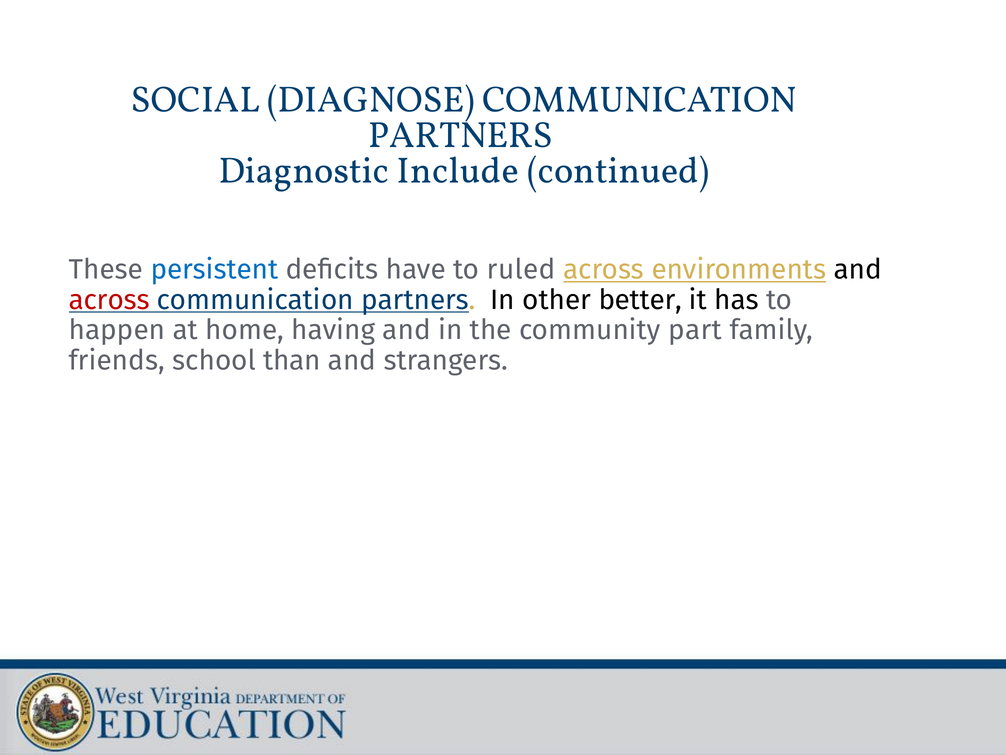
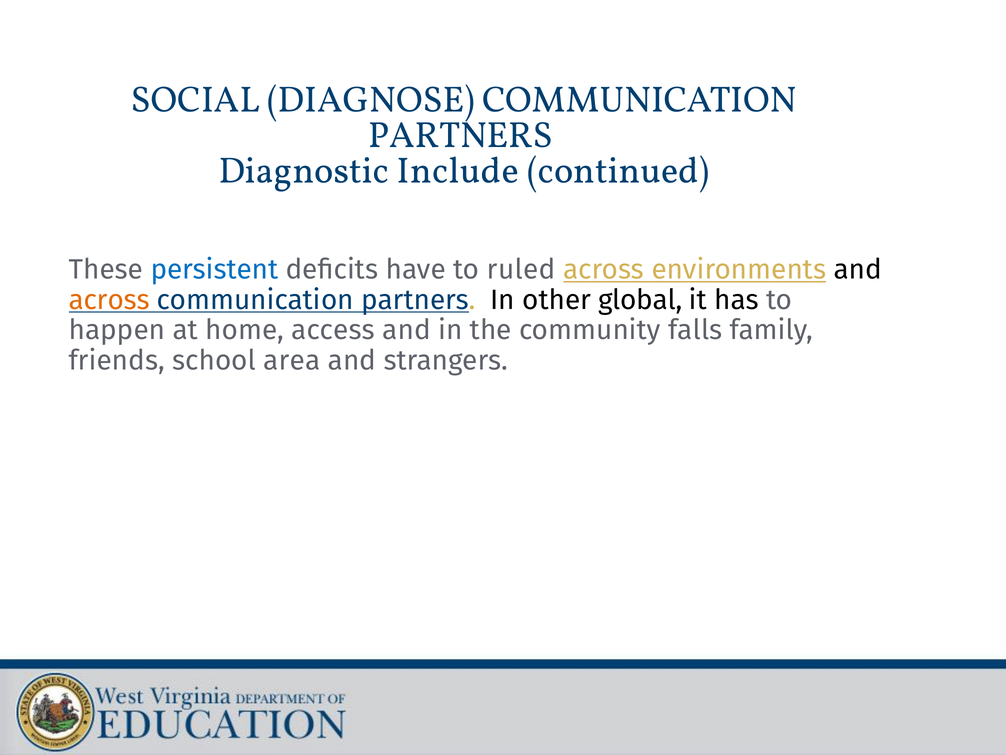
across colour: red -> orange (109, 300)
better: better -> global (640, 300)
having: having -> access (333, 330)
part: part -> falls (695, 330)
than: than -> area (292, 360)
